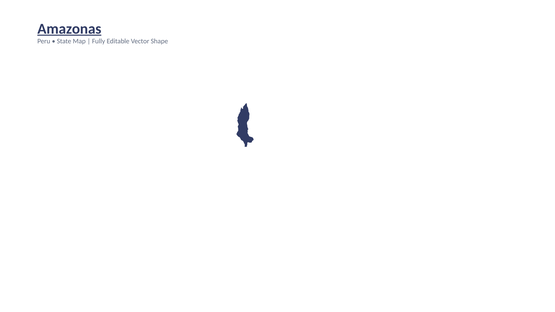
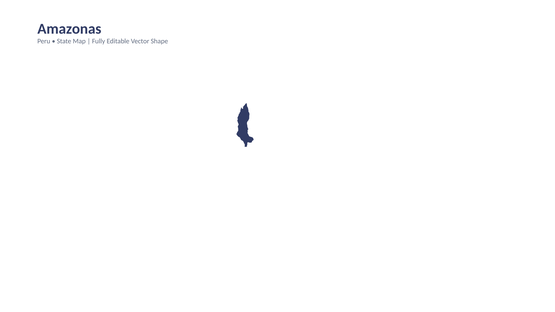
Amazonas underline: present -> none (69, 29)
